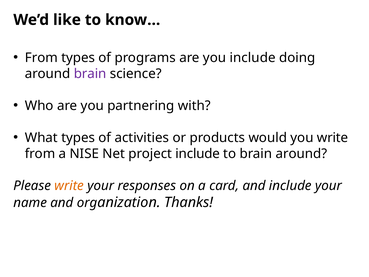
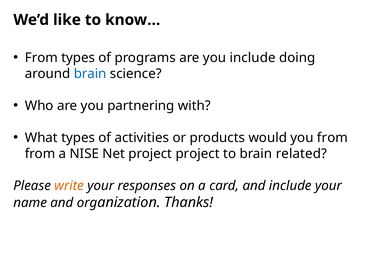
brain colour: purple -> blue (90, 74)
you write: write -> from (332, 138)
project include: include -> project (198, 153)
brain around: around -> related (301, 153)
